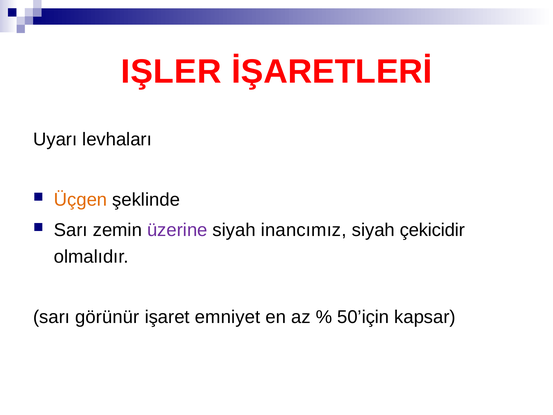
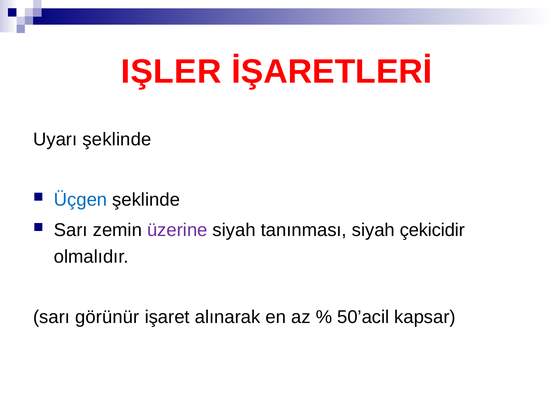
Uyarı levhaları: levhaları -> şeklinde (117, 139)
Üçgen colour: orange -> blue (81, 200)
inancımız: inancımız -> tanınması (304, 230)
emniyet: emniyet -> alınarak (228, 317)
50’için: 50’için -> 50’acil (363, 317)
